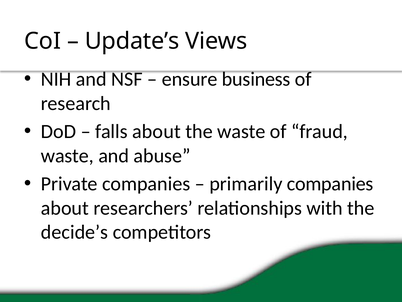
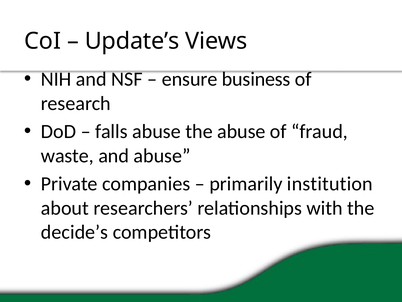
falls about: about -> abuse (157, 131)
the waste: waste -> abuse (241, 131)
primarily companies: companies -> institution (330, 184)
